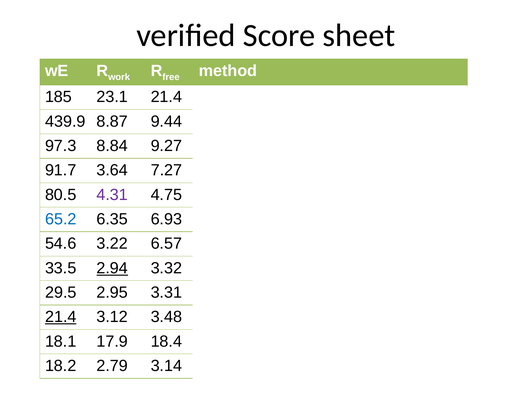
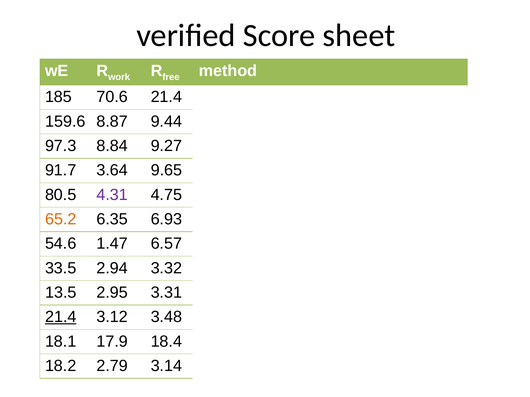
23.1: 23.1 -> 70.6 (112, 97)
439.9: 439.9 -> 159.6 (65, 122)
7.27: 7.27 -> 9.65 (166, 170)
65.2 colour: blue -> orange (61, 219)
3.22: 3.22 -> 1.47 (112, 244)
2.94 underline: present -> none (112, 268)
29.5: 29.5 -> 13.5 (61, 293)
